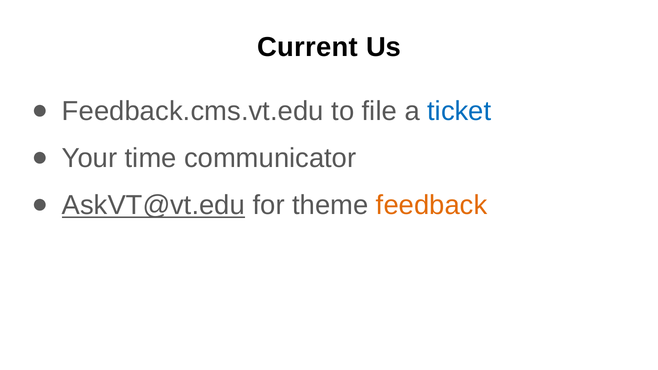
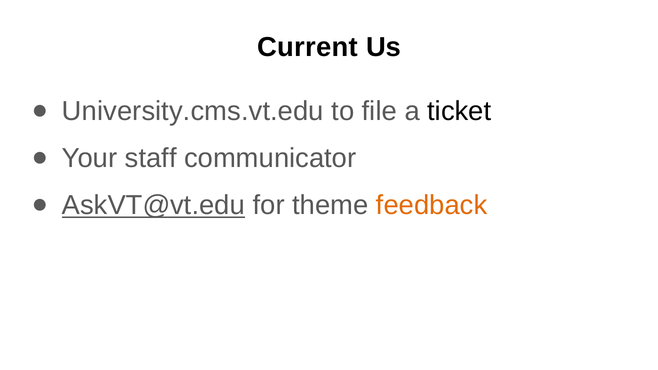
Feedback.cms.vt.edu: Feedback.cms.vt.edu -> University.cms.vt.edu (193, 111)
ticket colour: blue -> black (459, 111)
time: time -> staff (151, 158)
